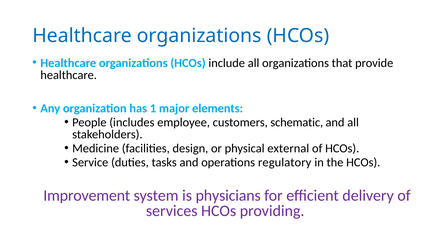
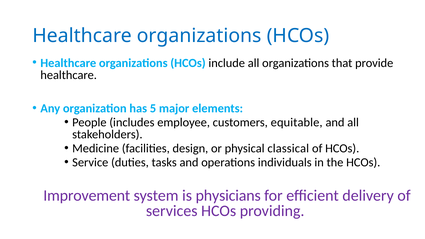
1: 1 -> 5 (153, 108)
schematic: schematic -> equitable (297, 122)
external: external -> classical (288, 149)
regulatory: regulatory -> individuals (285, 163)
